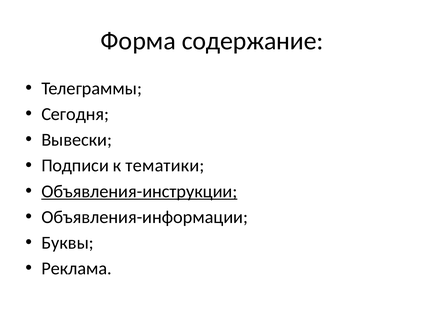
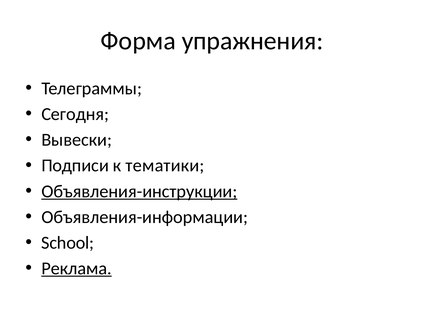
содержание: содержание -> упражнения (253, 41)
Буквы: Буквы -> School (68, 243)
Реклама underline: none -> present (77, 268)
